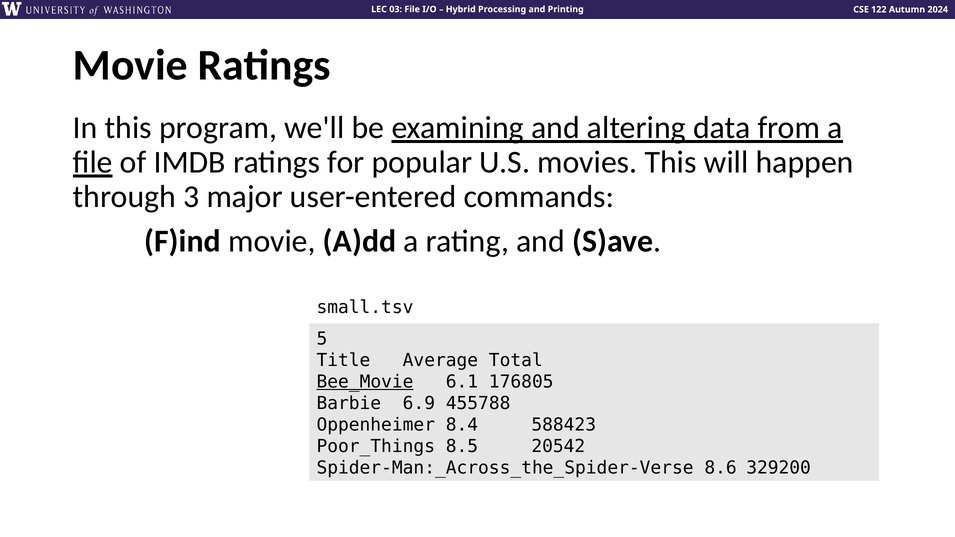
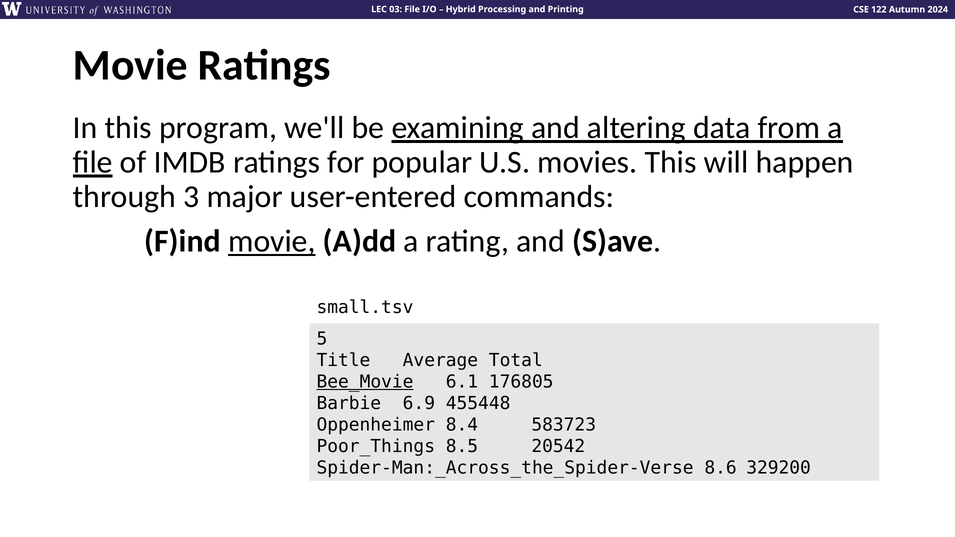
movie underline: none -> present (272, 241)
455788: 455788 -> 455448 (478, 404)
588423: 588423 -> 583723 (564, 425)
